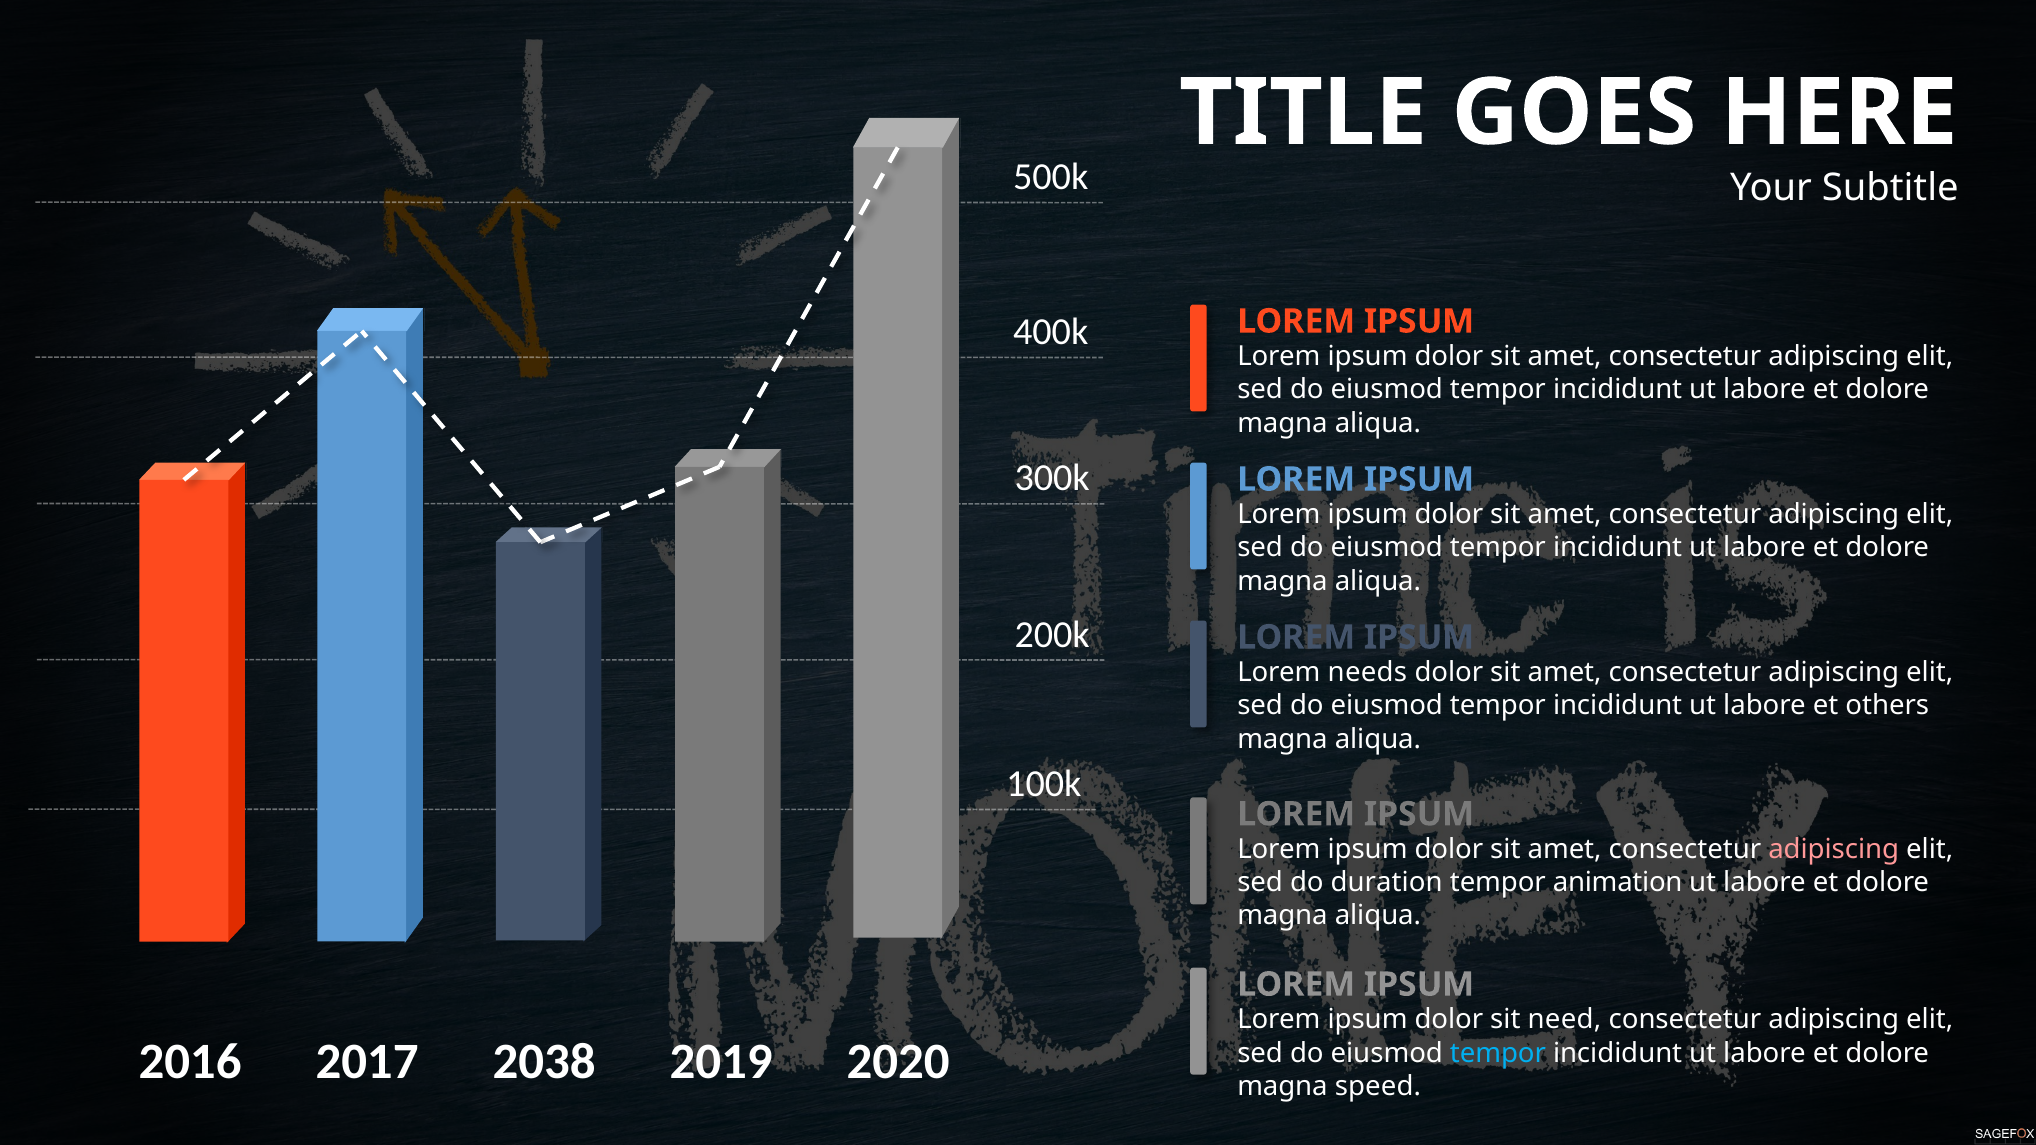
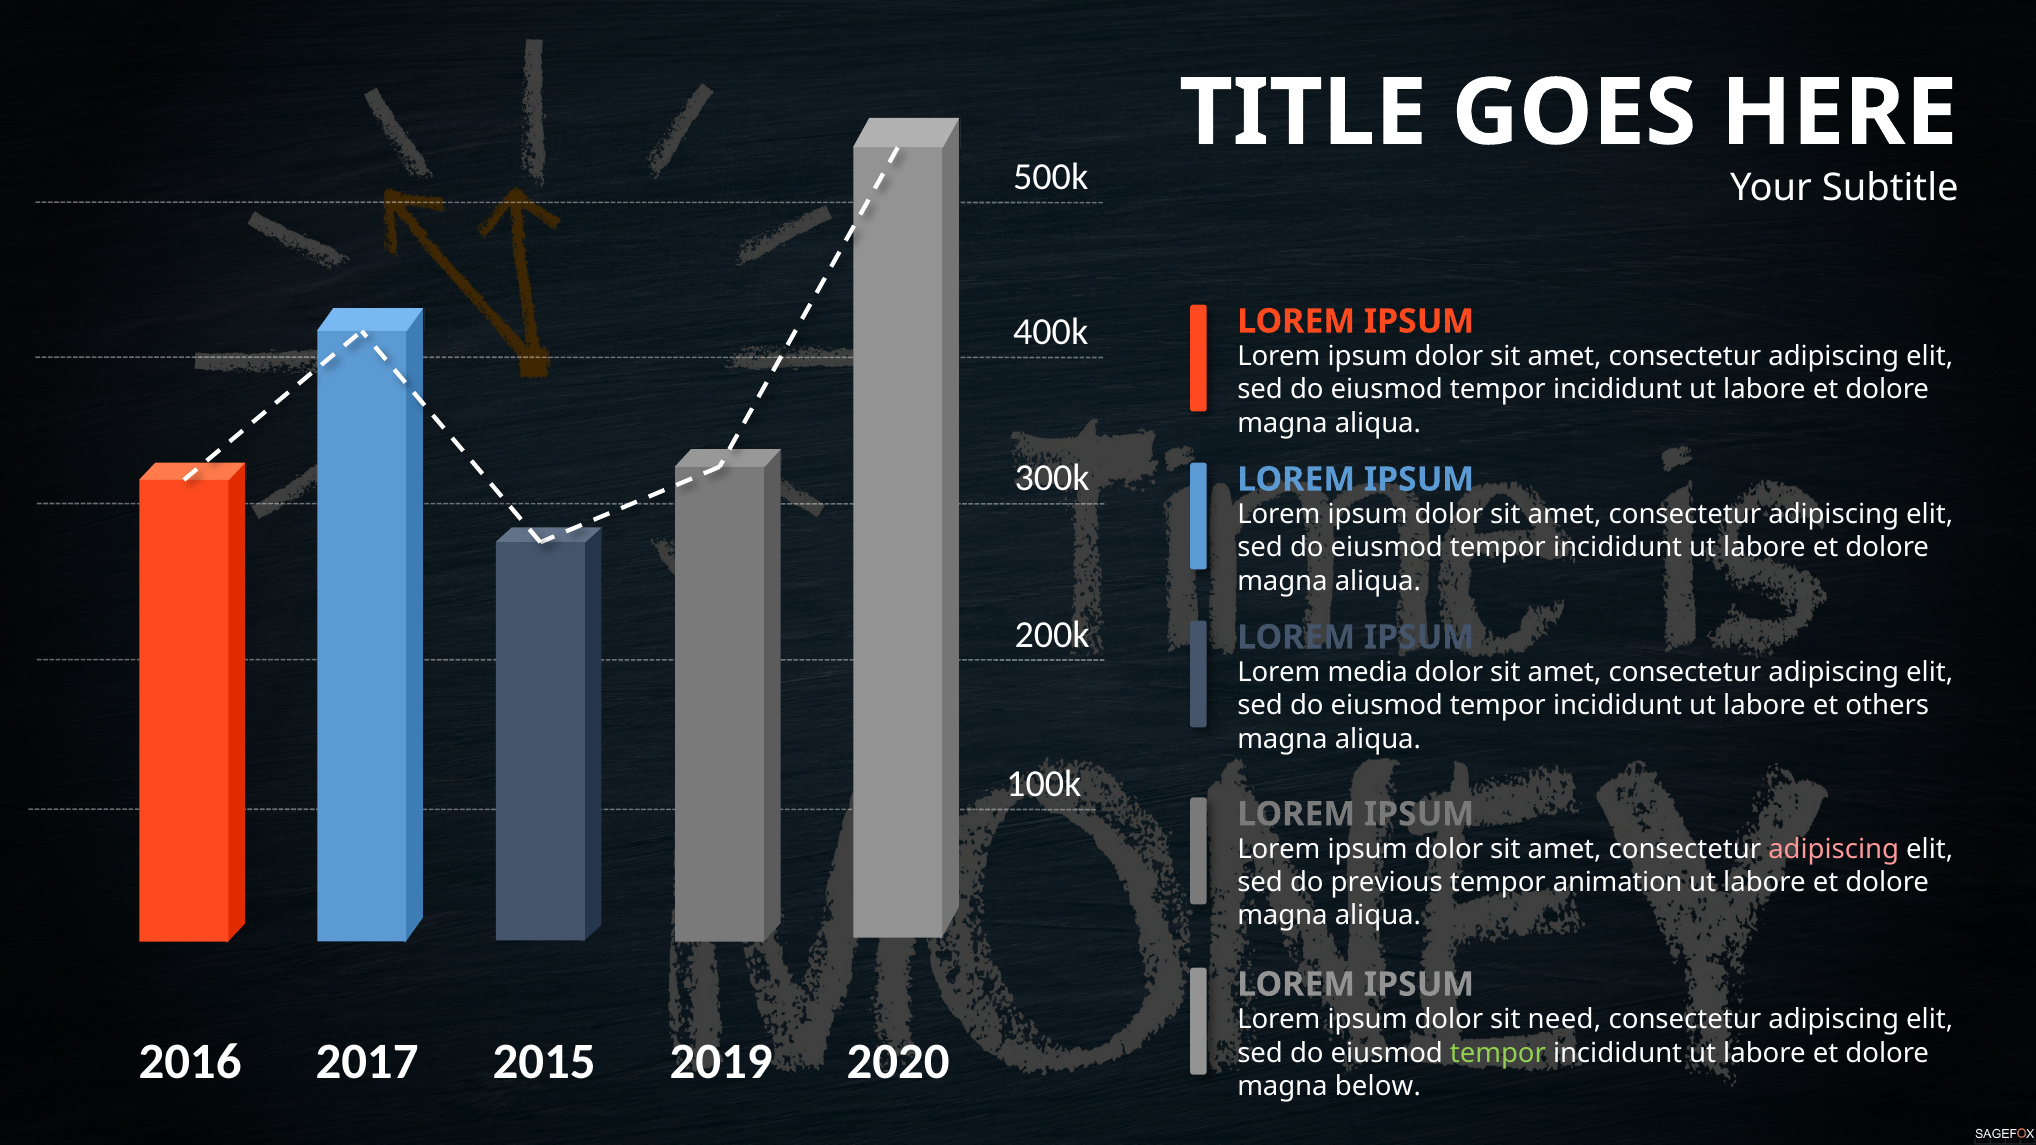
needs: needs -> media (1368, 673)
duration: duration -> previous (1387, 883)
2038: 2038 -> 2015 (544, 1062)
tempor colour: light blue -> light green (1498, 1053)
speed: speed -> below (1378, 1086)
